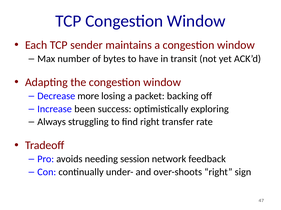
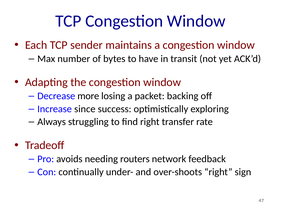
been: been -> since (85, 109)
session: session -> routers (135, 160)
